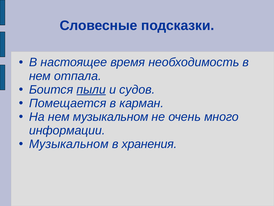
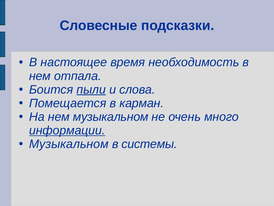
судов: судов -> слова (137, 89)
информации underline: none -> present (67, 130)
хранения: хранения -> системы (149, 144)
